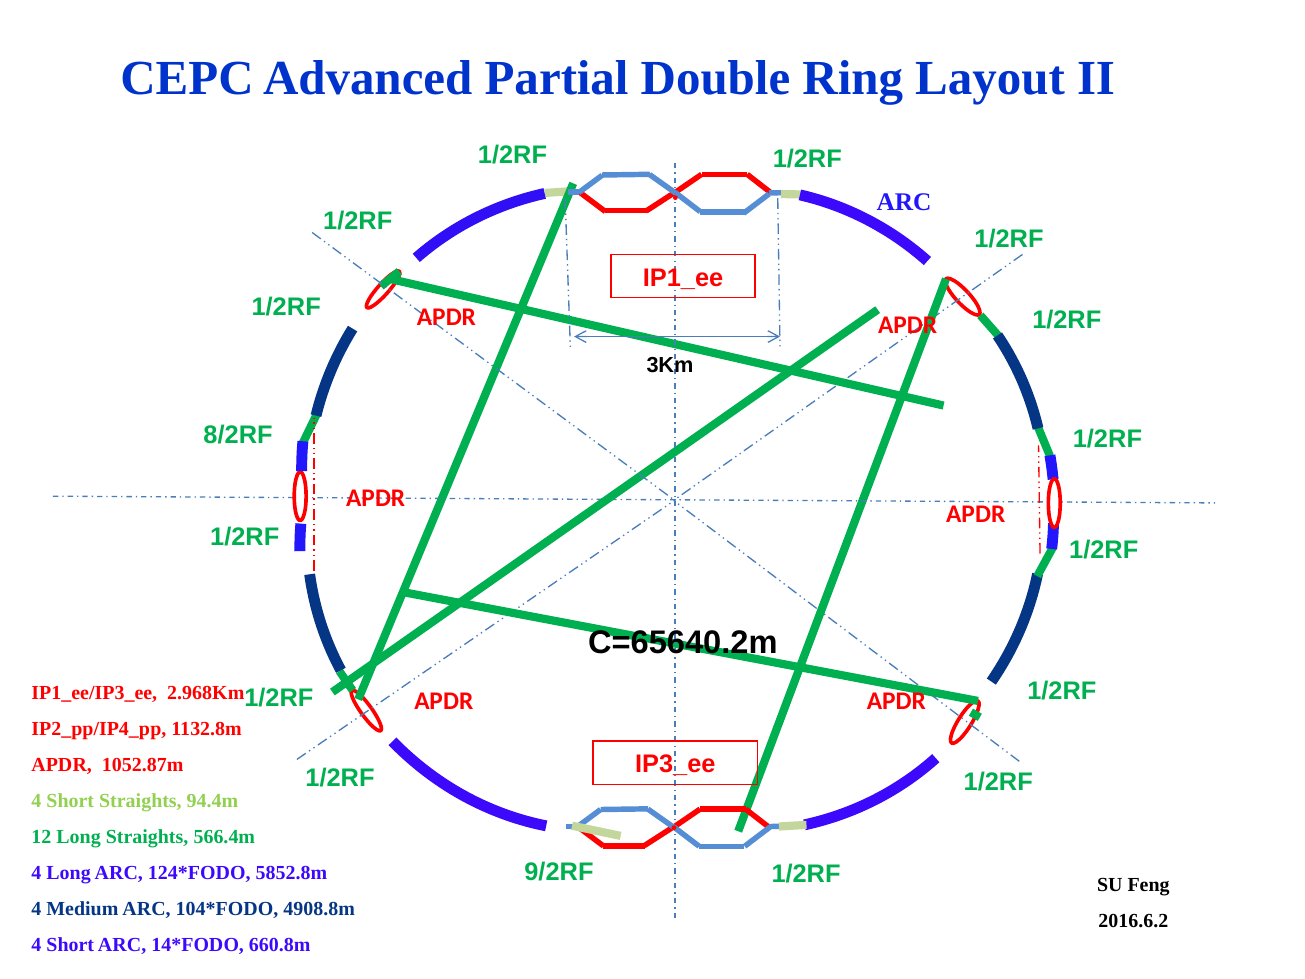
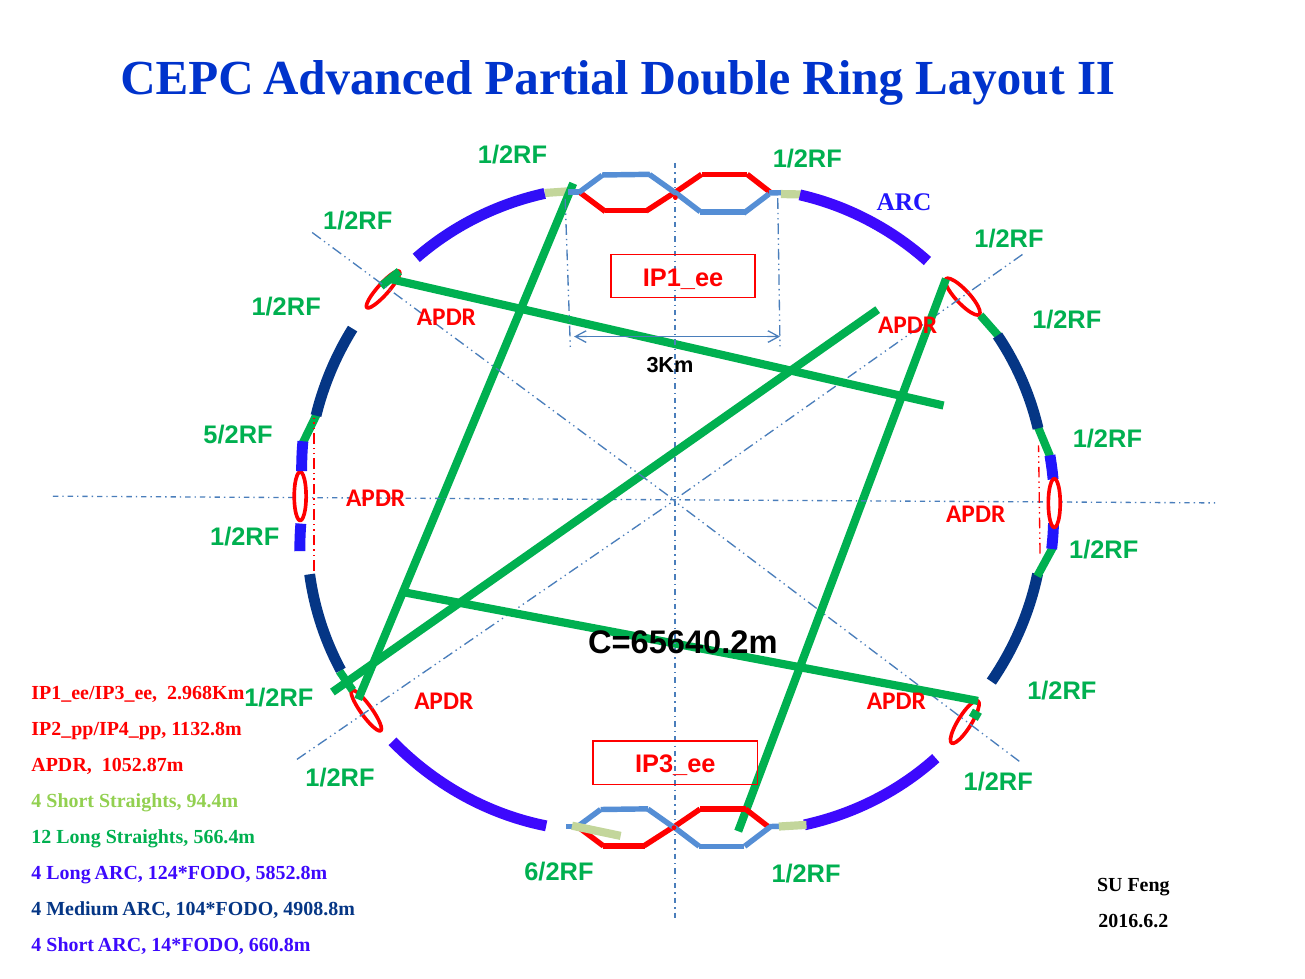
8/2RF: 8/2RF -> 5/2RF (238, 435)
9/2RF: 9/2RF -> 6/2RF (559, 872)
